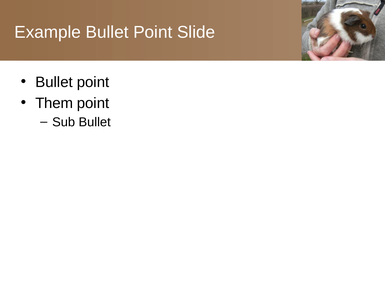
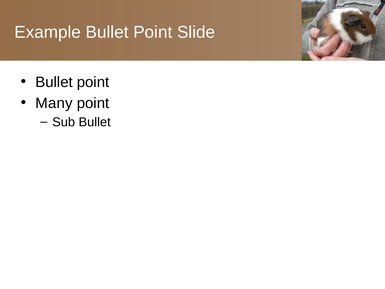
Them: Them -> Many (54, 103)
